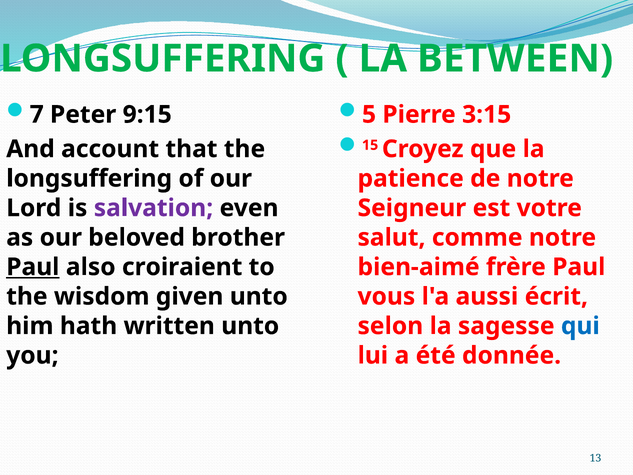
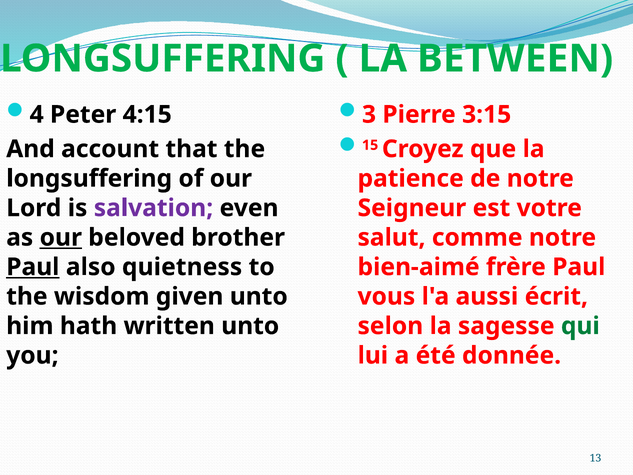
7: 7 -> 4 (37, 115)
9:15: 9:15 -> 4:15 (147, 115)
5: 5 -> 3 (369, 115)
our underline: none -> present (61, 237)
croiraient: croiraient -> quietness (182, 267)
qui colour: blue -> green (580, 326)
